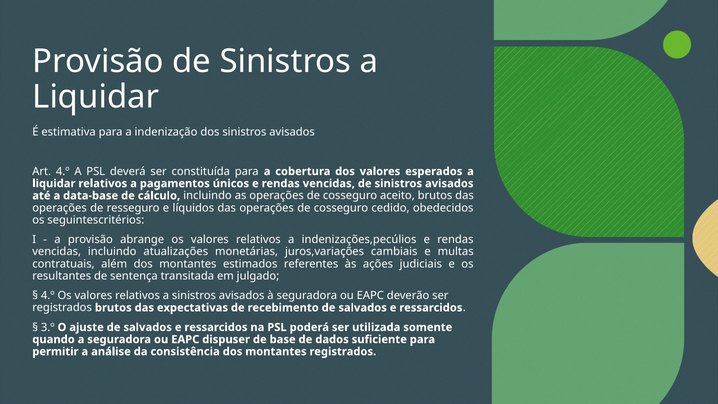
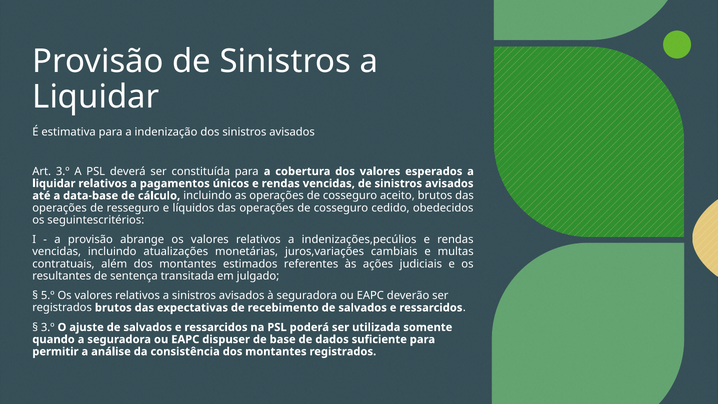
Art 4.º: 4.º -> 3.º (63, 171)
4.º: 4.º -> 5.º (48, 295)
